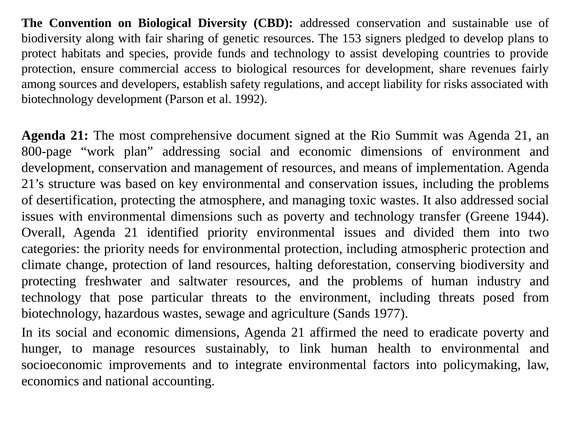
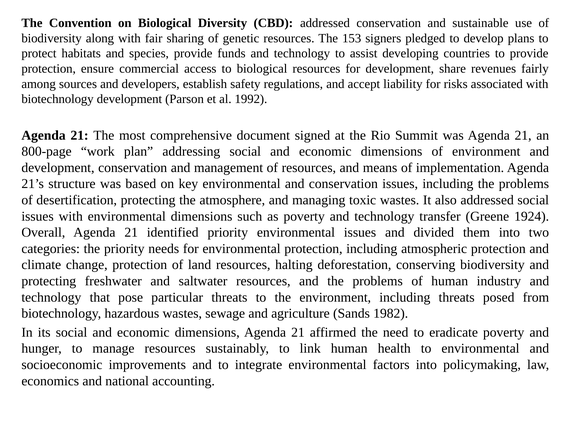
1944: 1944 -> 1924 (532, 216)
1977: 1977 -> 1982 (391, 314)
